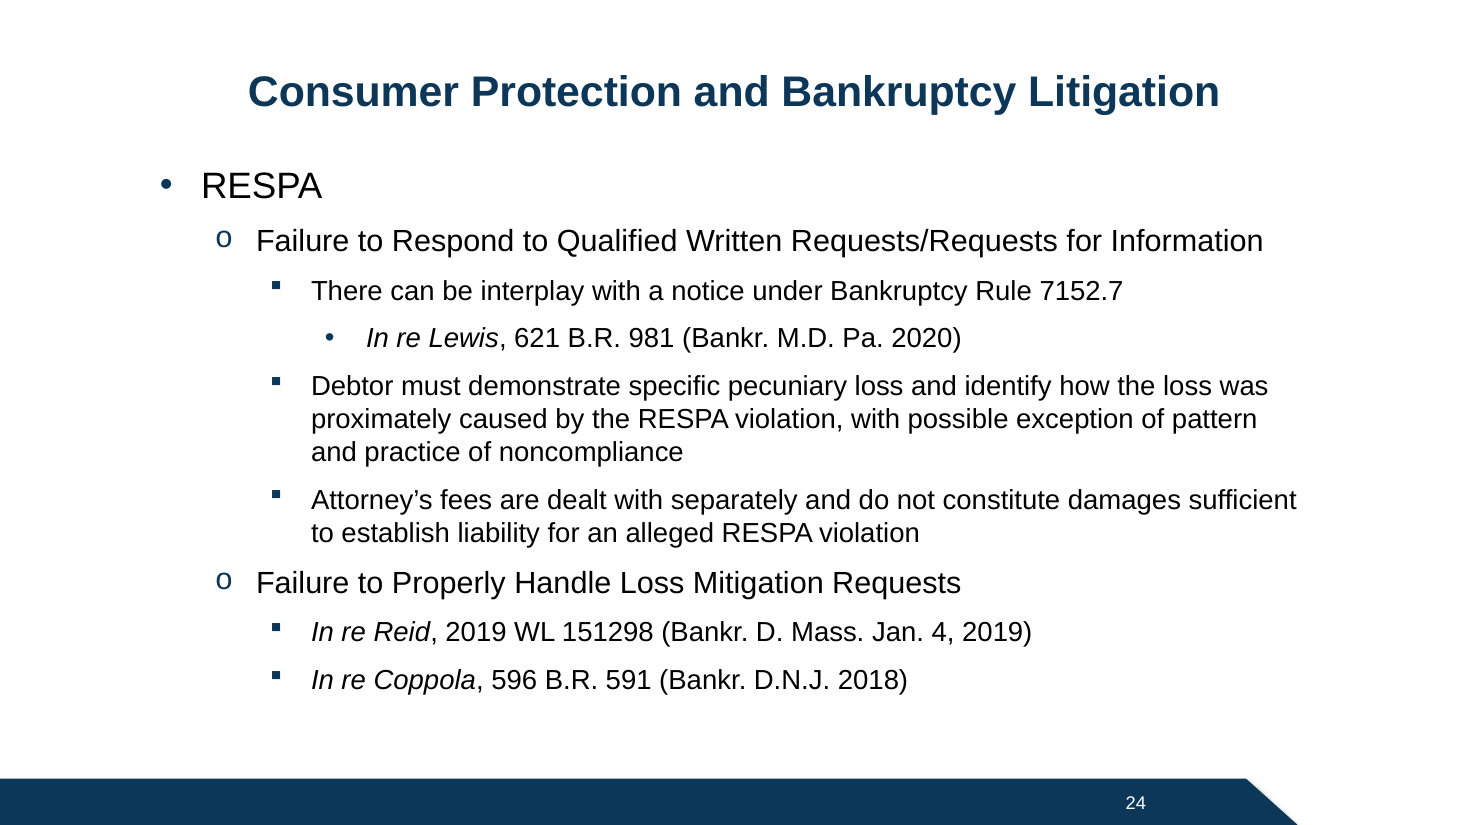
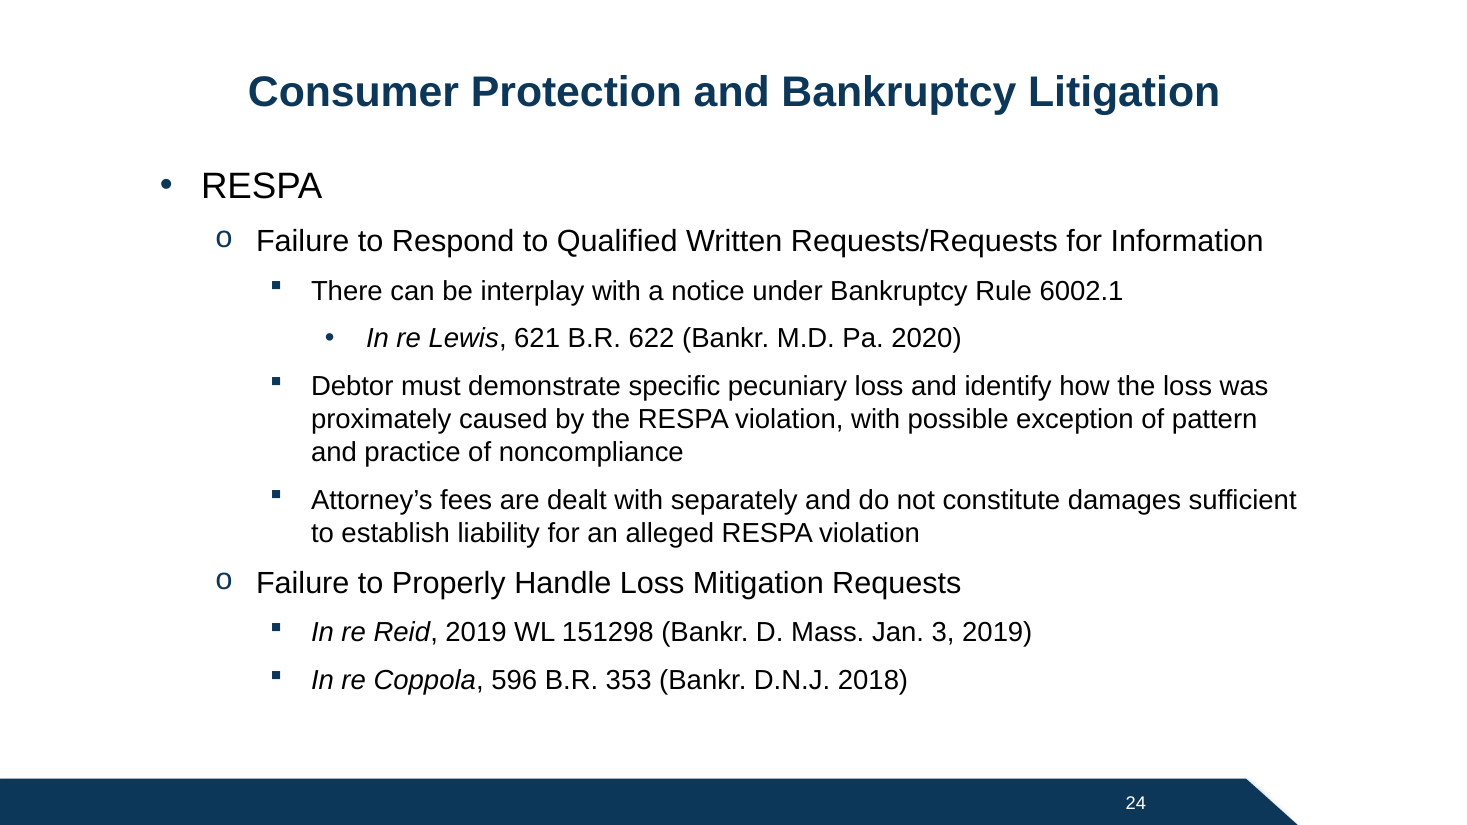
7152.7: 7152.7 -> 6002.1 (1082, 291)
981: 981 -> 622 (652, 339)
4: 4 -> 3 (943, 633)
591: 591 -> 353 (629, 681)
